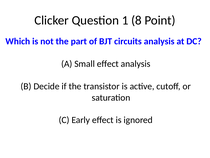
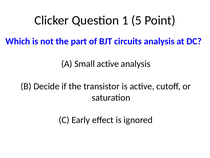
8: 8 -> 5 (136, 20)
Small effect: effect -> active (108, 64)
